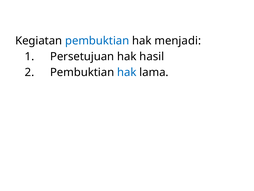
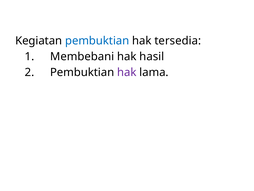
menjadi: menjadi -> tersedia (178, 41)
Persetujuan: Persetujuan -> Membebani (82, 56)
hak colour: blue -> purple (127, 72)
